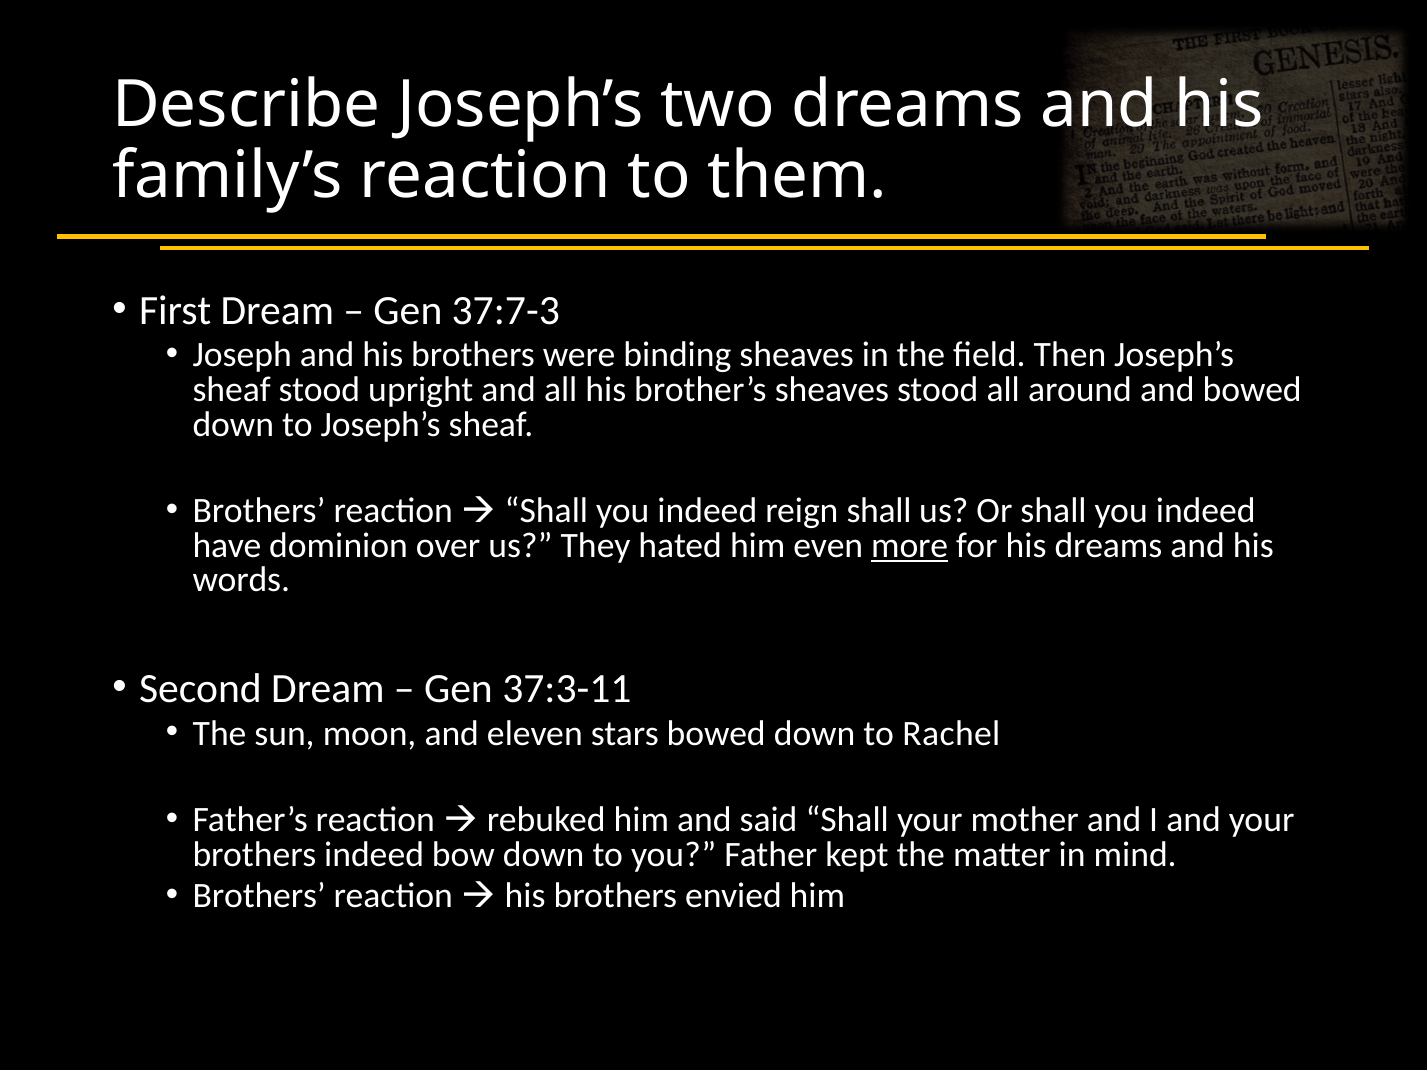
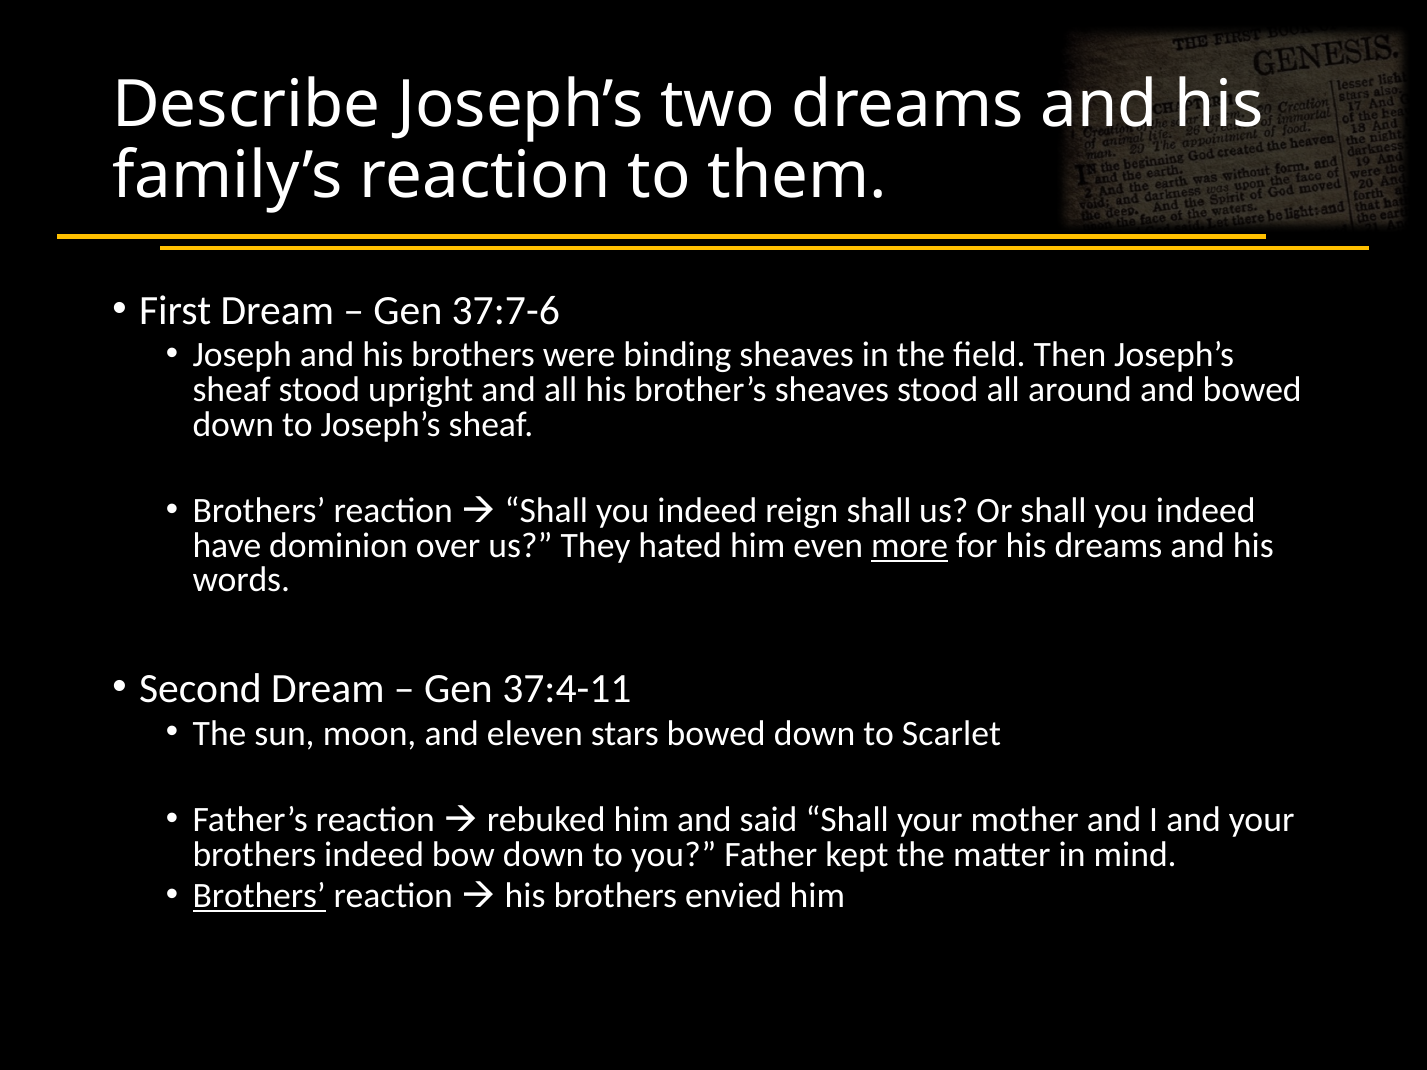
37:7-3: 37:7-3 -> 37:7-6 (506, 311)
37:3-11: 37:3-11 -> 37:4-11 (567, 689)
Rachel: Rachel -> Scarlet (952, 734)
Brothers underline: none -> present (259, 896)
